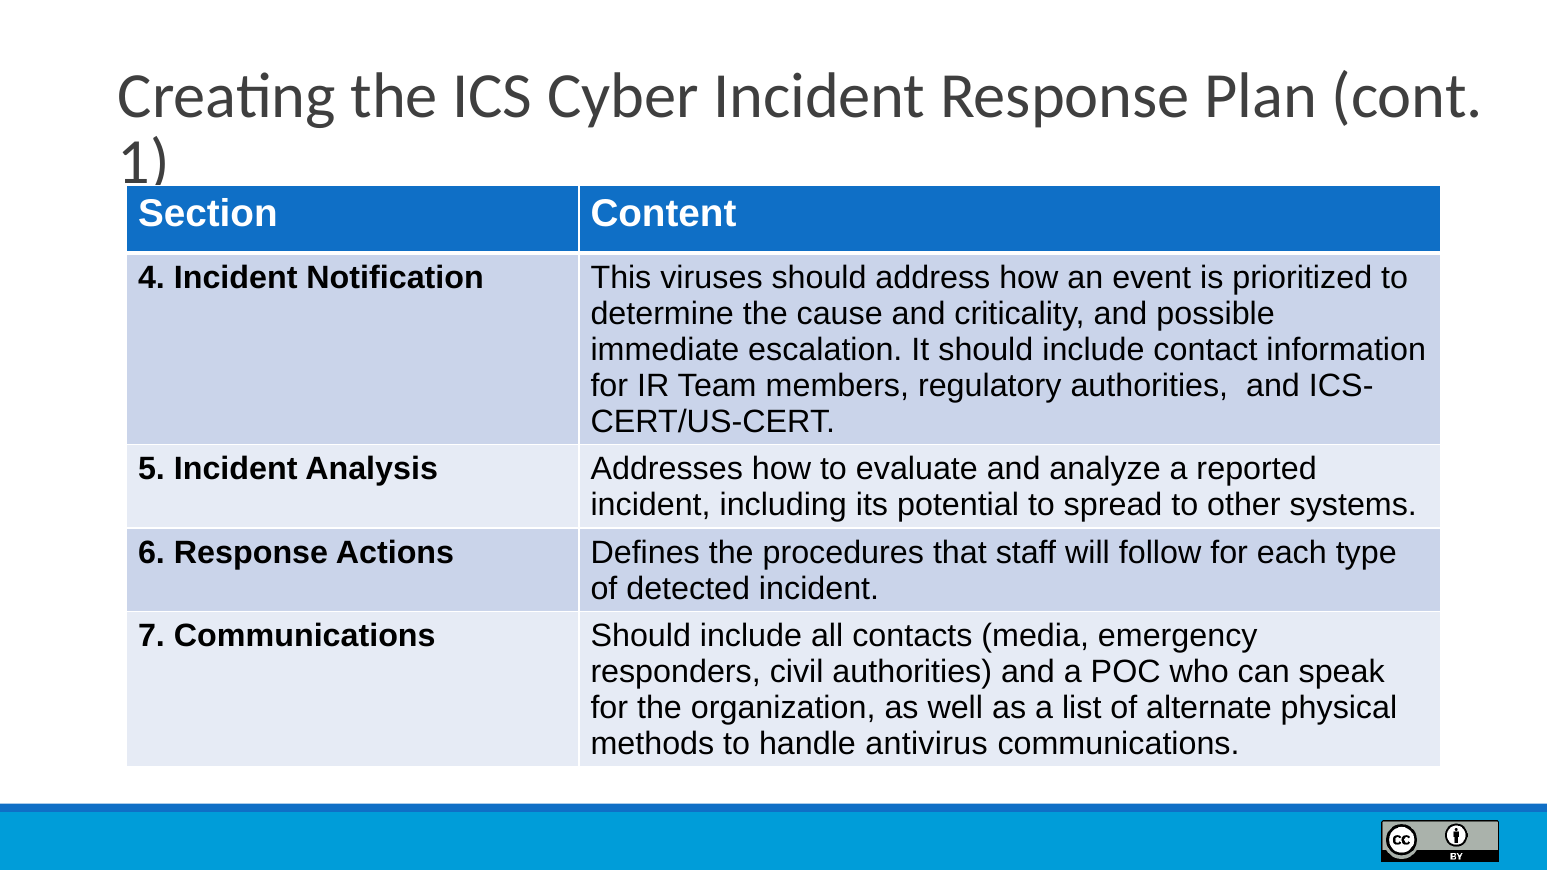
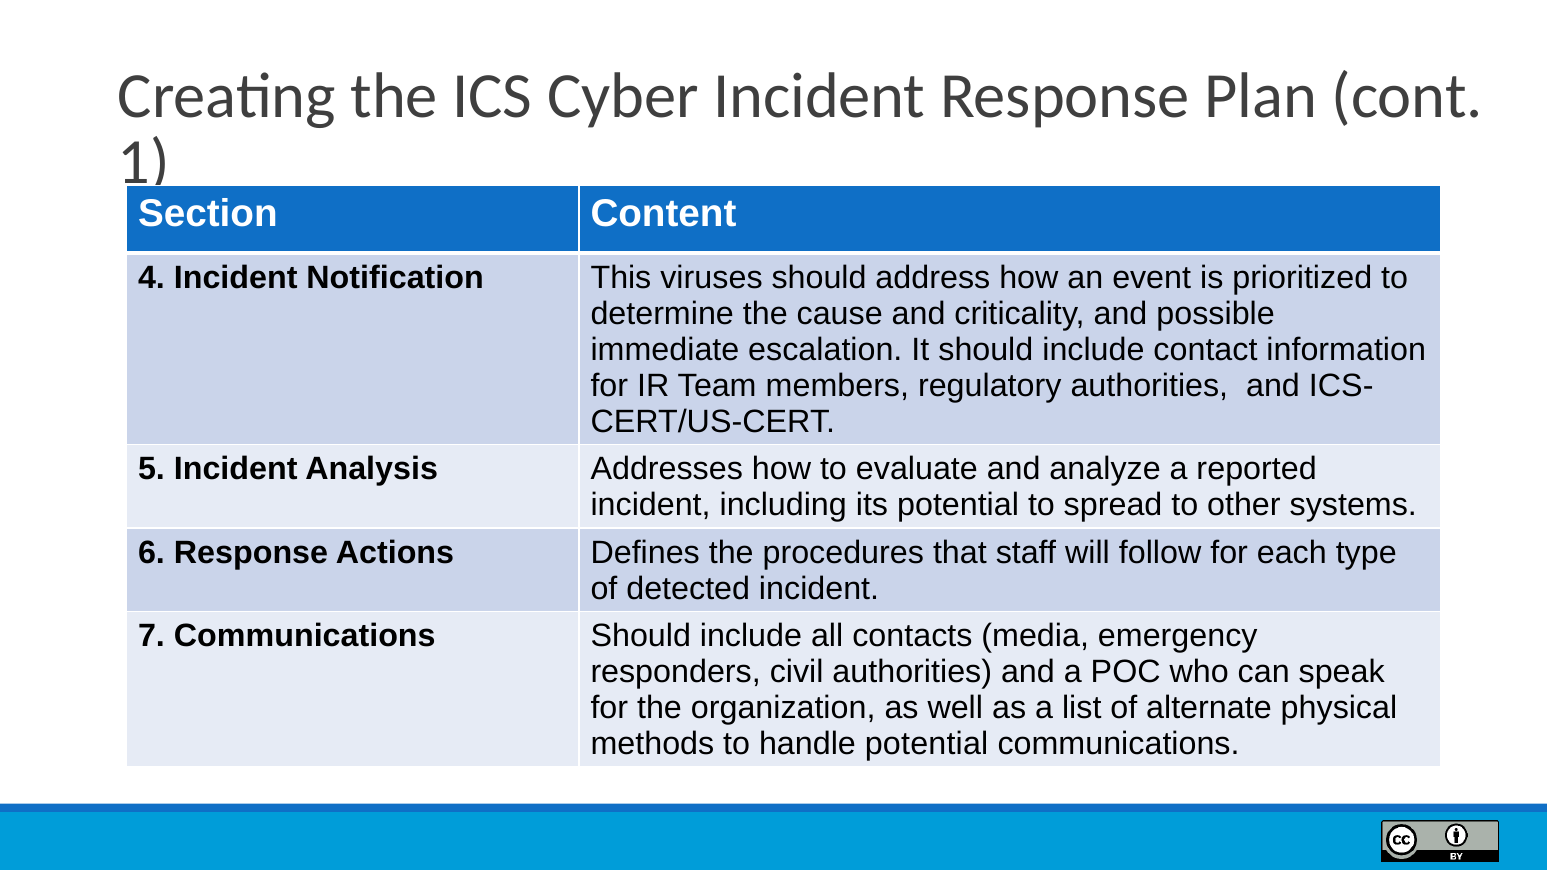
handle antivirus: antivirus -> potential (927, 744)
